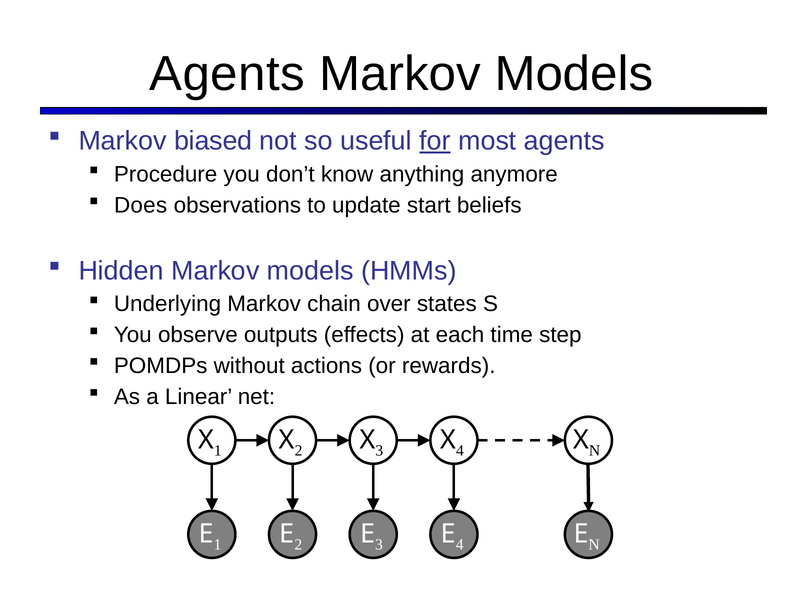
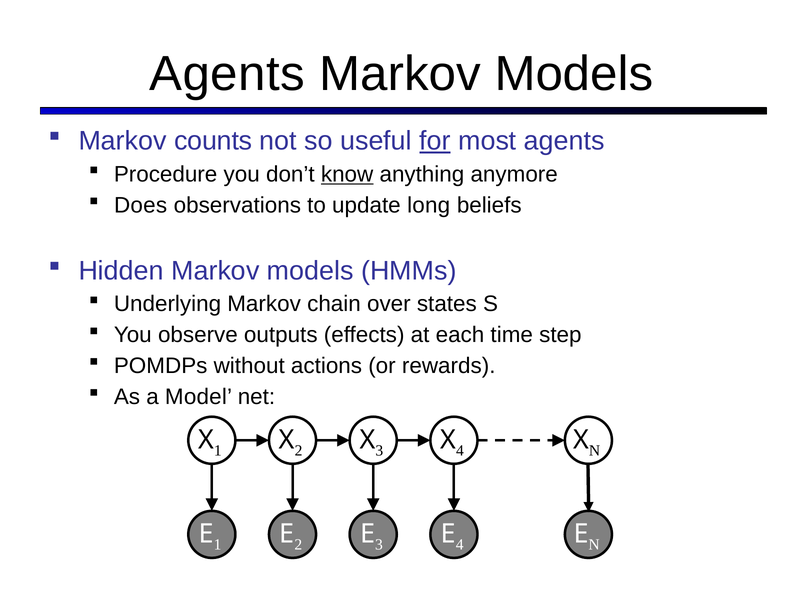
biased: biased -> counts (213, 141)
know underline: none -> present (347, 174)
start: start -> long (429, 205)
Linear: Linear -> Model (199, 397)
